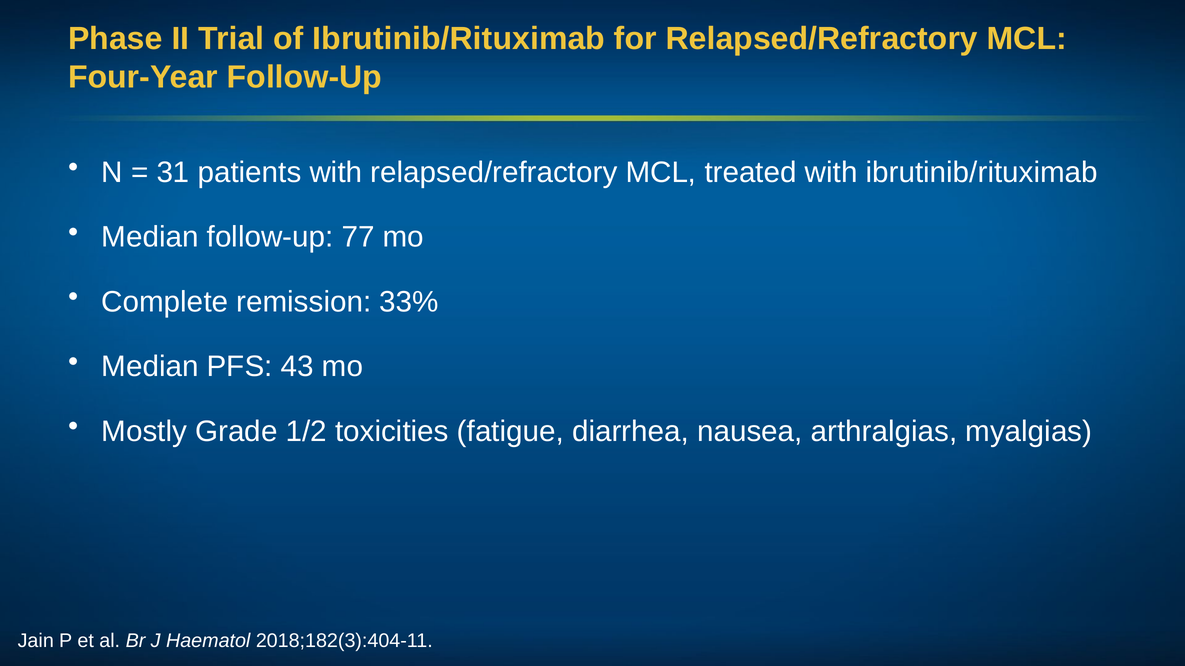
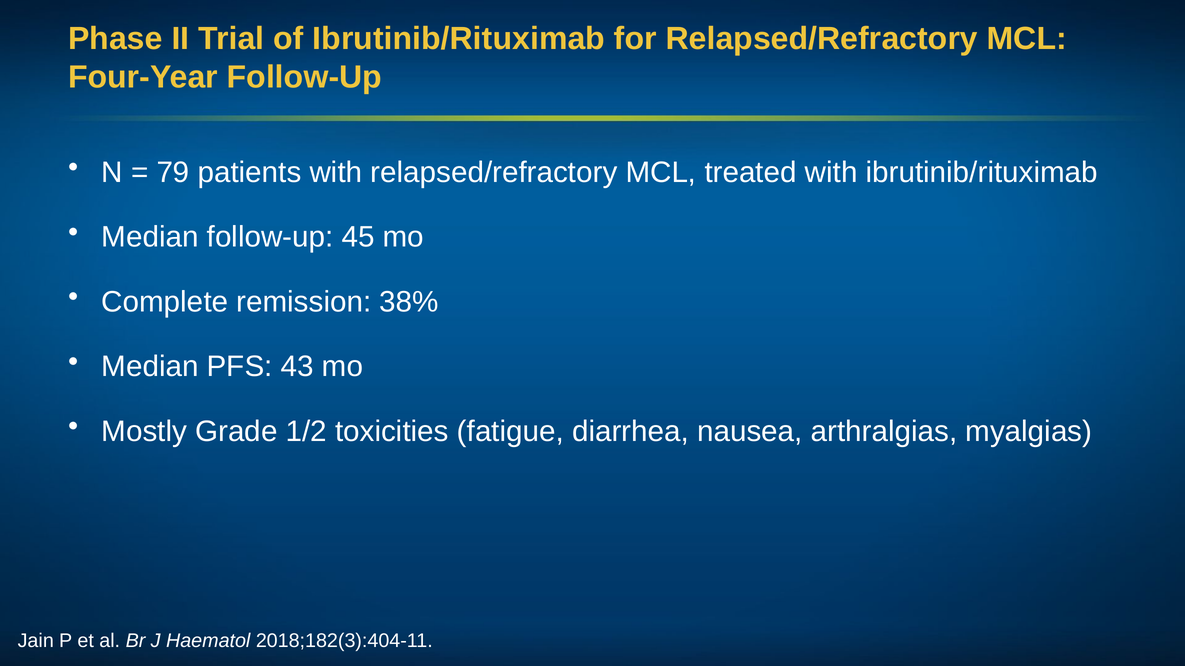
31: 31 -> 79 (173, 172)
77: 77 -> 45 (358, 237)
33%: 33% -> 38% (409, 302)
